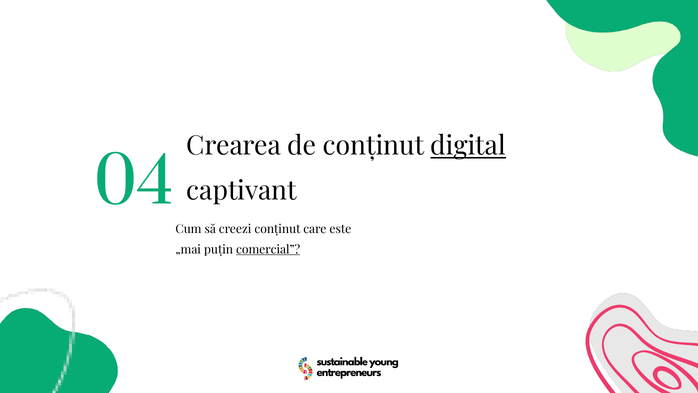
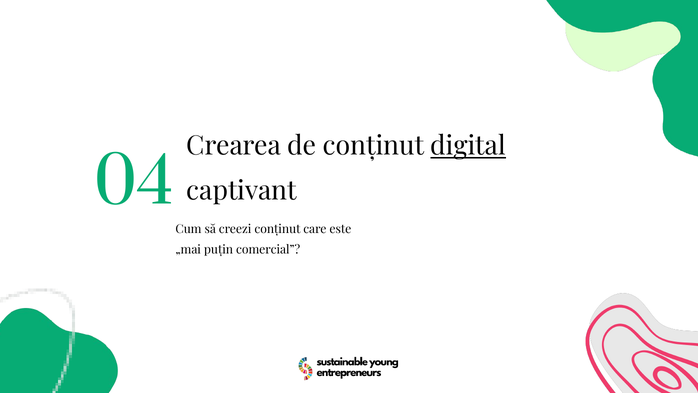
comercial underline: present -> none (268, 249)
